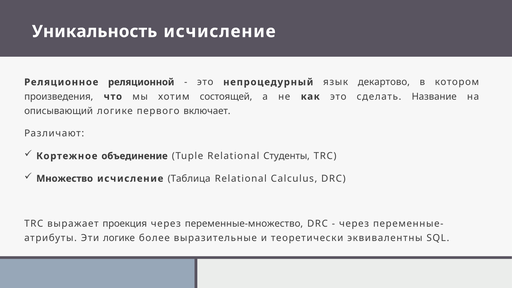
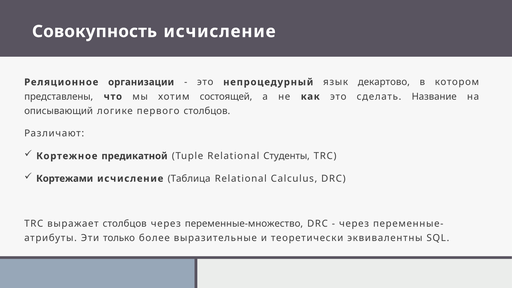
Уникальность: Уникальность -> Совокупность (95, 31)
реляционной: реляционной -> организации (141, 82)
произведения: произведения -> представлены (59, 97)
первого включает: включает -> столбцов (207, 111)
объединение: объединение -> предикатной (134, 156)
Множество: Множество -> Кортежами (65, 179)
выражает проекция: проекция -> столбцов (125, 224)
Эти логике: логике -> только (119, 238)
